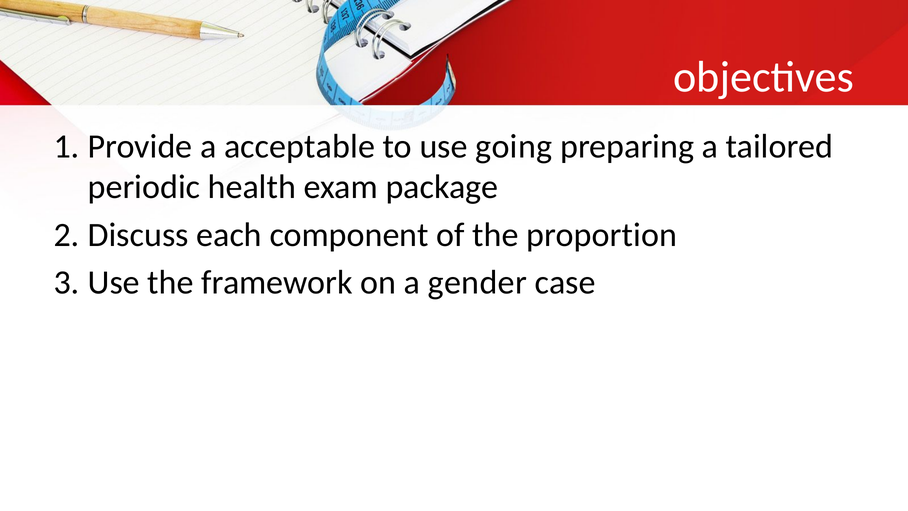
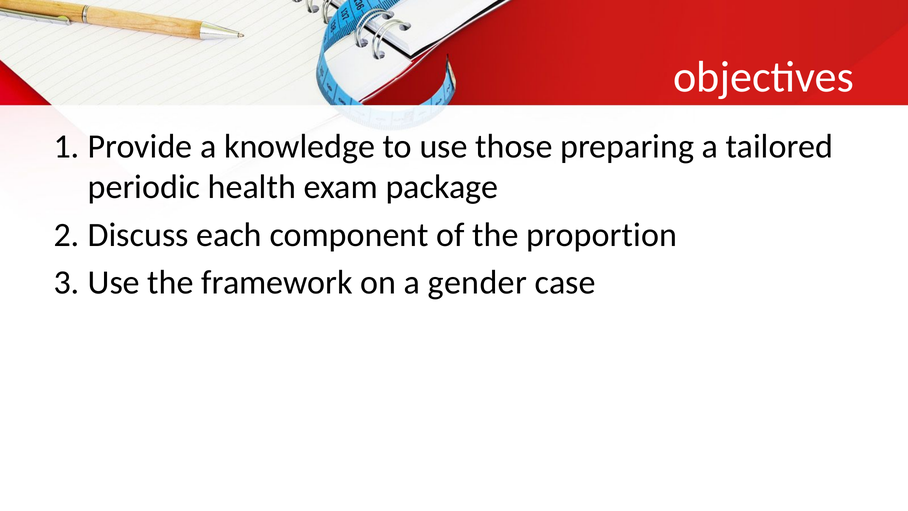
acceptable: acceptable -> knowledge (300, 146)
going: going -> those (514, 146)
